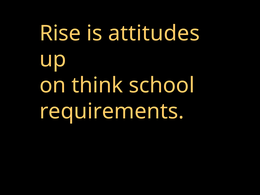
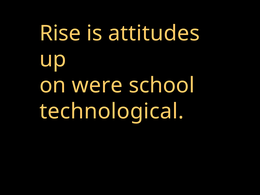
think: think -> were (97, 85)
requirements: requirements -> technological (112, 111)
